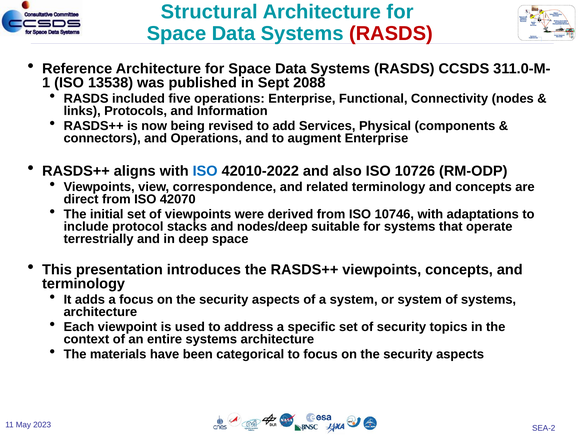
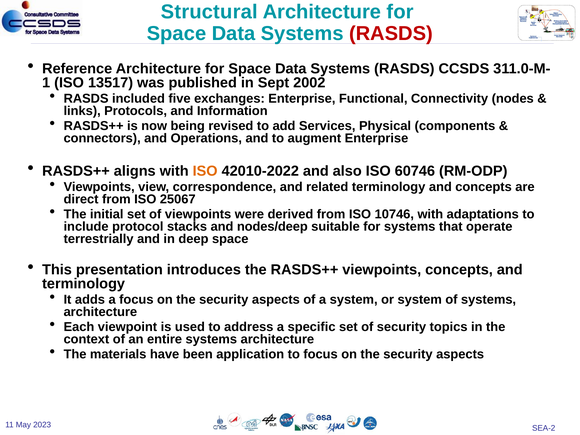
13538: 13538 -> 13517 (111, 83)
2088: 2088 -> 2002 (309, 83)
five operations: operations -> exchanges (229, 99)
ISO colour: blue -> orange (205, 171)
10726: 10726 -> 60746 (415, 171)
42070: 42070 -> 25067 (178, 199)
categorical: categorical -> application (250, 354)
